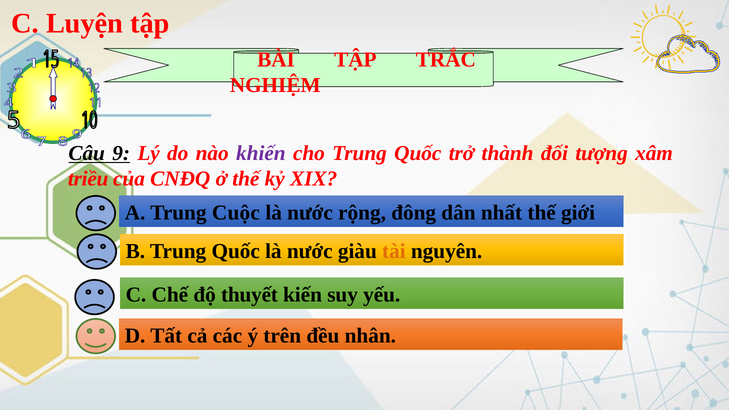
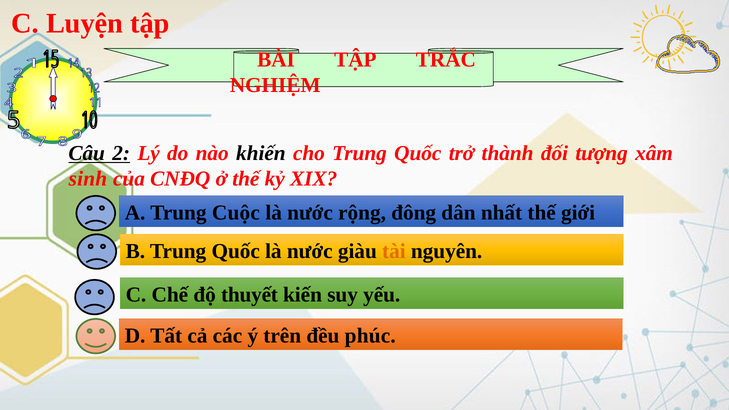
9: 9 -> 2 (121, 153)
khiến colour: purple -> black (261, 153)
triều: triều -> sinh (88, 179)
nhân: nhân -> phúc (370, 336)
